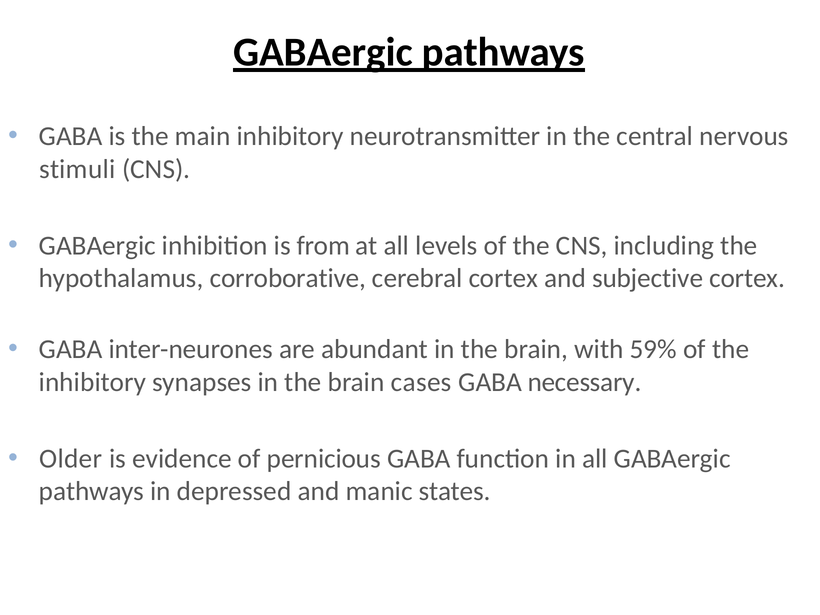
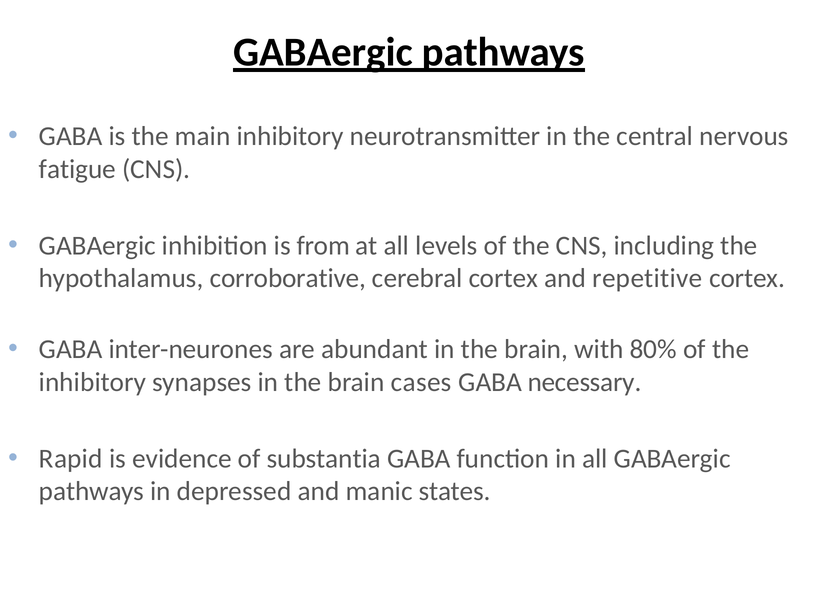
stimuli: stimuli -> fatigue (77, 169)
subjective: subjective -> repetitive (647, 278)
59%: 59% -> 80% (653, 349)
Older: Older -> Rapid (71, 459)
pernicious: pernicious -> substantia (324, 459)
